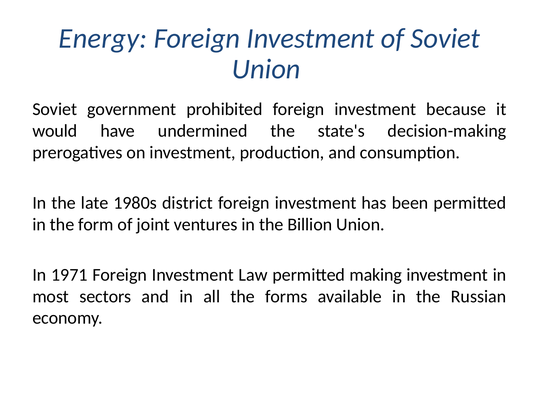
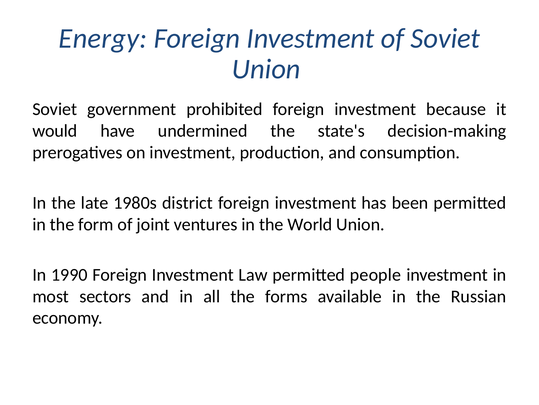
Billion: Billion -> World (310, 224)
1971: 1971 -> 1990 (69, 274)
making: making -> people (376, 274)
